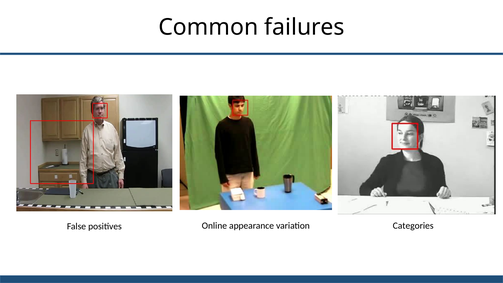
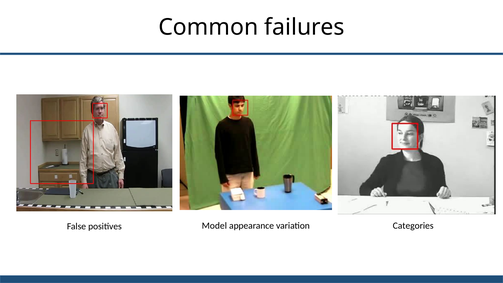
Online: Online -> Model (214, 226)
